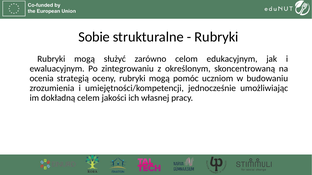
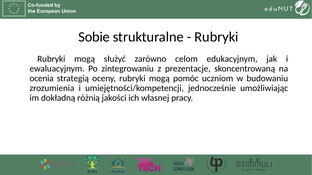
określonym: określonym -> prezentacje (188, 69)
celem: celem -> różnią (88, 98)
